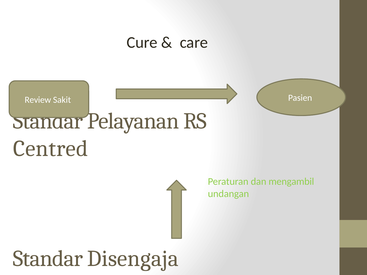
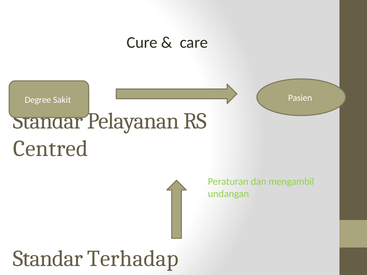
Review: Review -> Degree (38, 100)
Disengaja: Disengaja -> Terhadap (133, 259)
